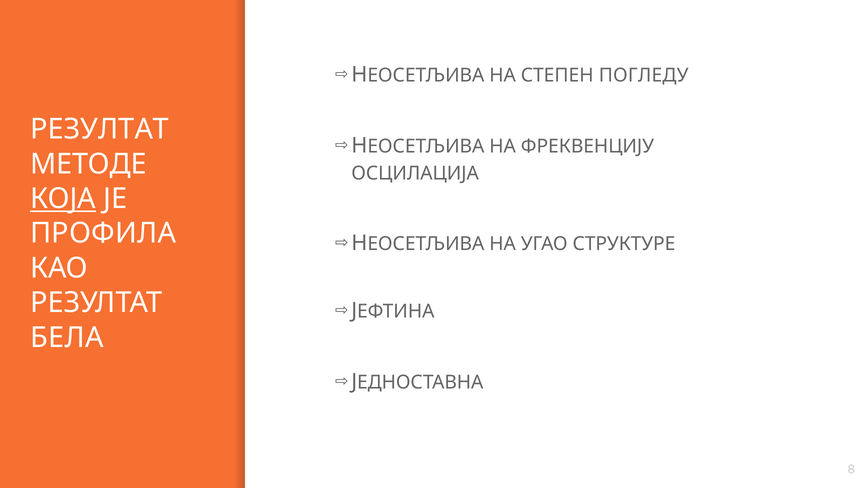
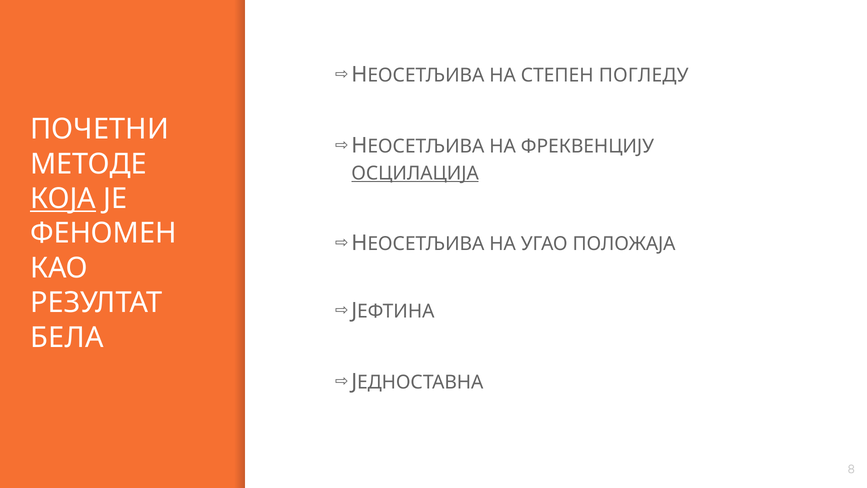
РЕЗУЛТАТ: РЕЗУЛТАТ -> ПОЧЕТНИ (99, 129)
ОСЦИЛАЦИЈА underline: none -> present (415, 173)
ПРОФИЛА: ПРОФИЛА -> ФЕНОМЕН (103, 233)
СТРУКТУРЕ: СТРУКТУРЕ -> ПОЛОЖАЈА (624, 244)
